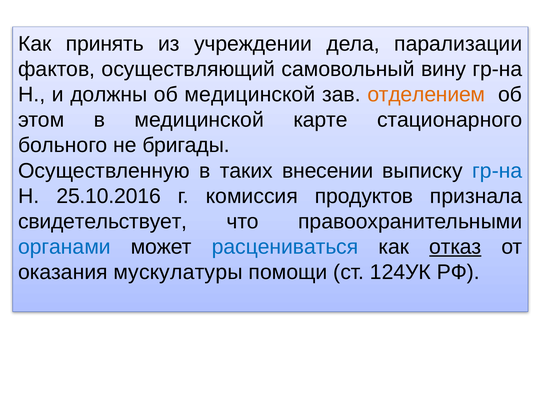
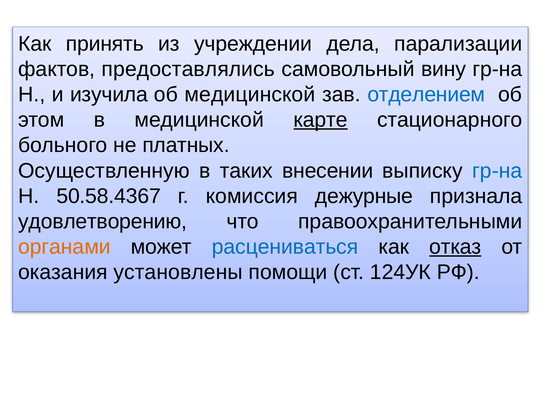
осуществляющий: осуществляющий -> предоставлялись (188, 69)
должны: должны -> изучила (109, 95)
отделением colour: orange -> blue (426, 95)
карте underline: none -> present (321, 120)
бригады: бригады -> платных (186, 146)
25.10.2016: 25.10.2016 -> 50.58.4367 (109, 196)
продуктов: продуктов -> дежурные (364, 196)
свидетельствует: свидетельствует -> удовлетворению (103, 222)
органами colour: blue -> orange (64, 247)
мускулатуры: мускулатуры -> установлены (178, 273)
